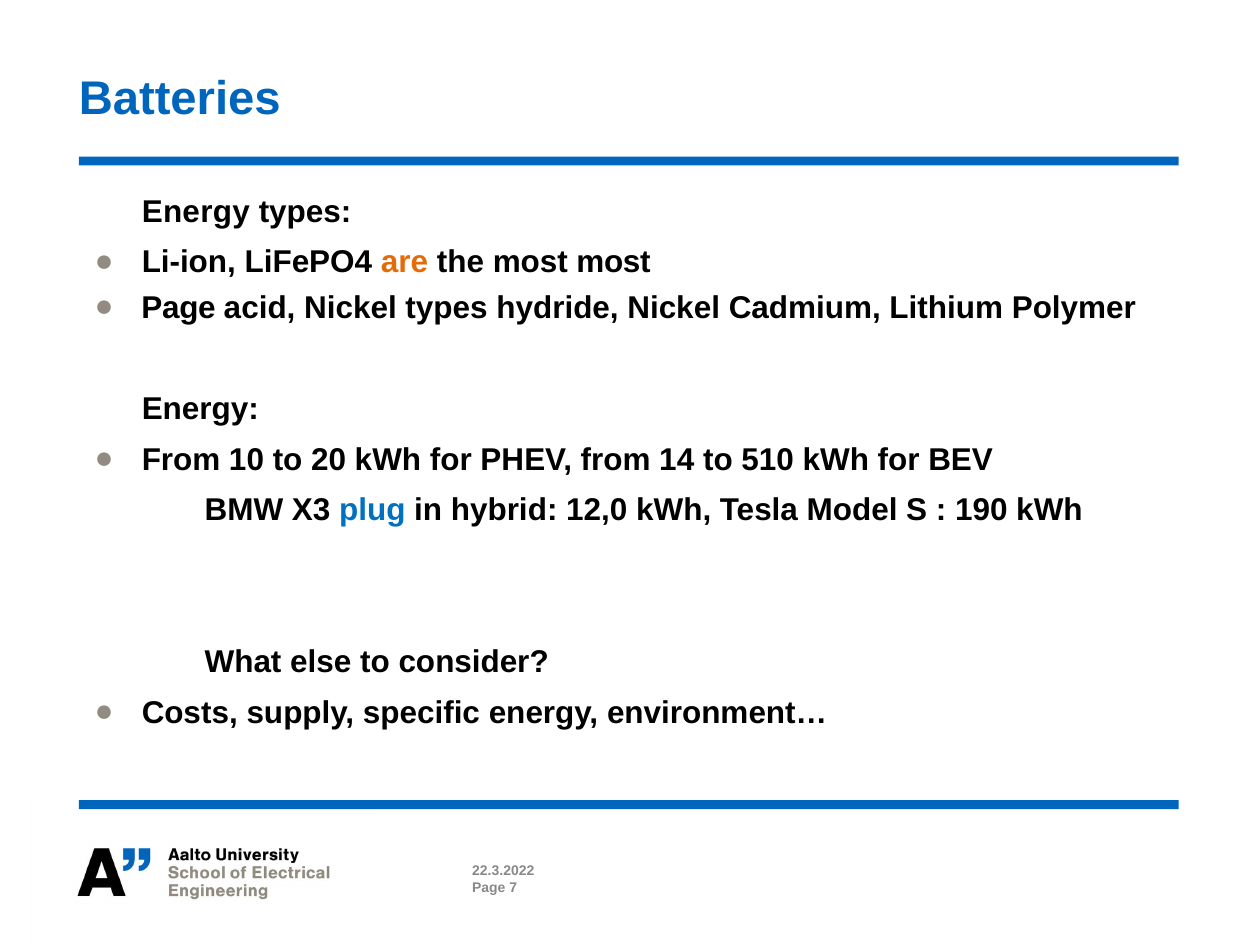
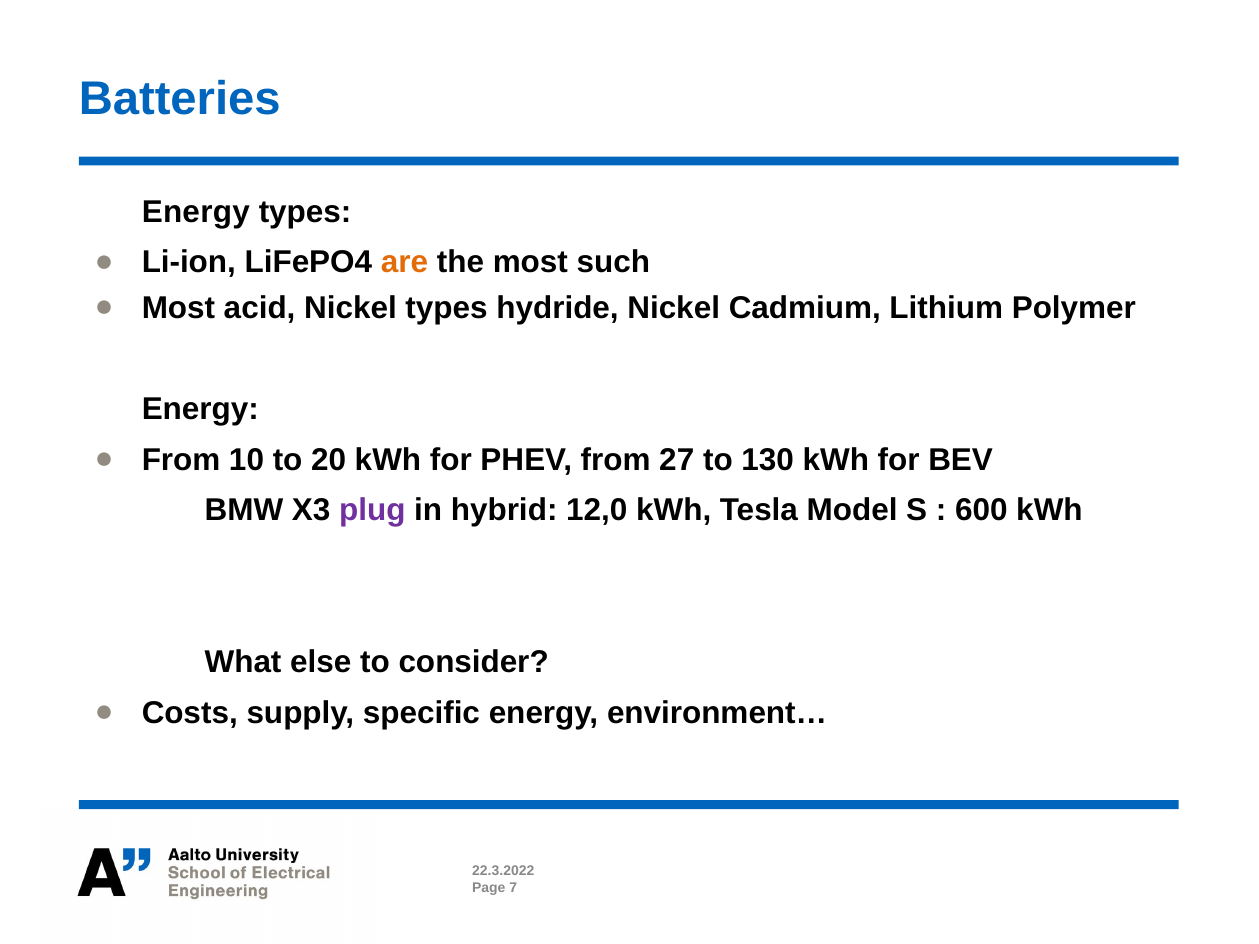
most most: most -> such (613, 263)
Page: Page -> Most (178, 308)
14: 14 -> 27 (677, 460)
510: 510 -> 130 (768, 460)
plug colour: blue -> purple (372, 511)
190: 190 -> 600 (981, 511)
